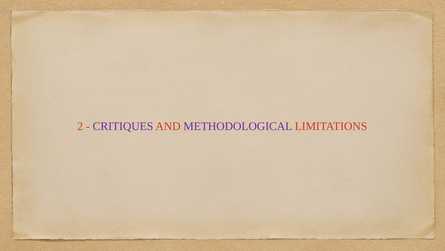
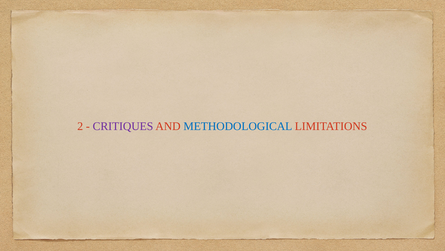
METHODOLOGICAL colour: purple -> blue (238, 126)
